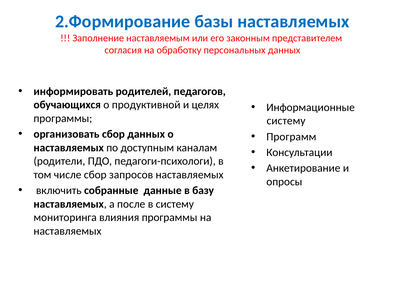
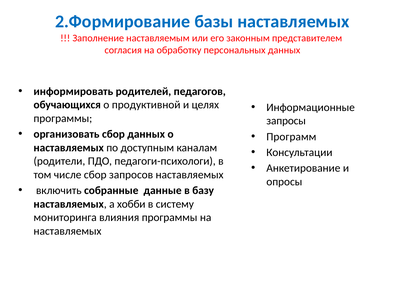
систему: систему -> запросы (286, 121)
после: после -> хобби (131, 204)
